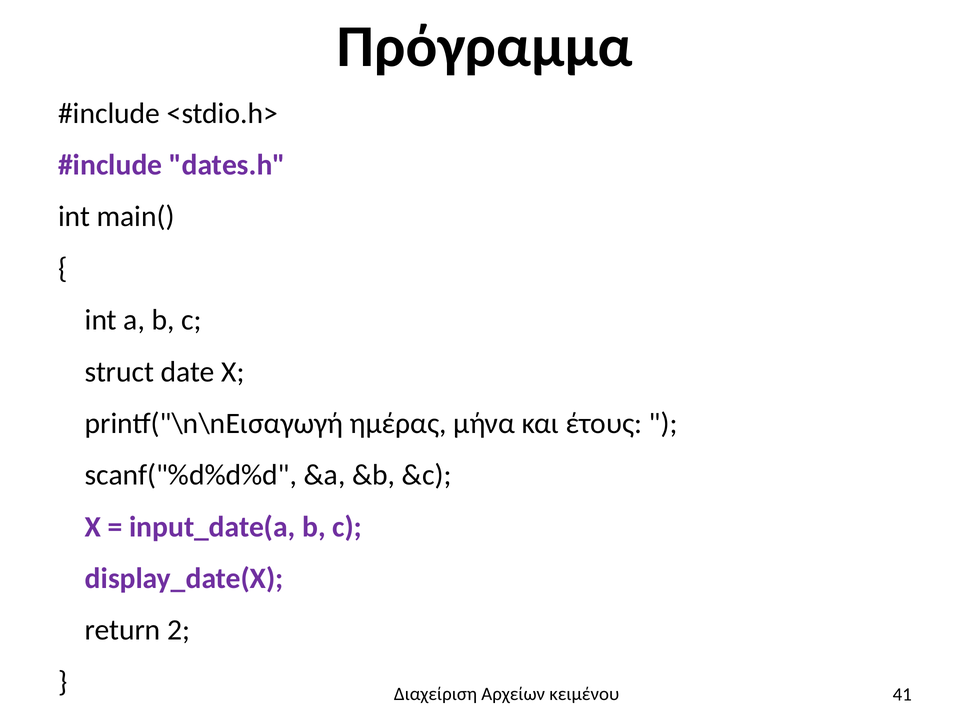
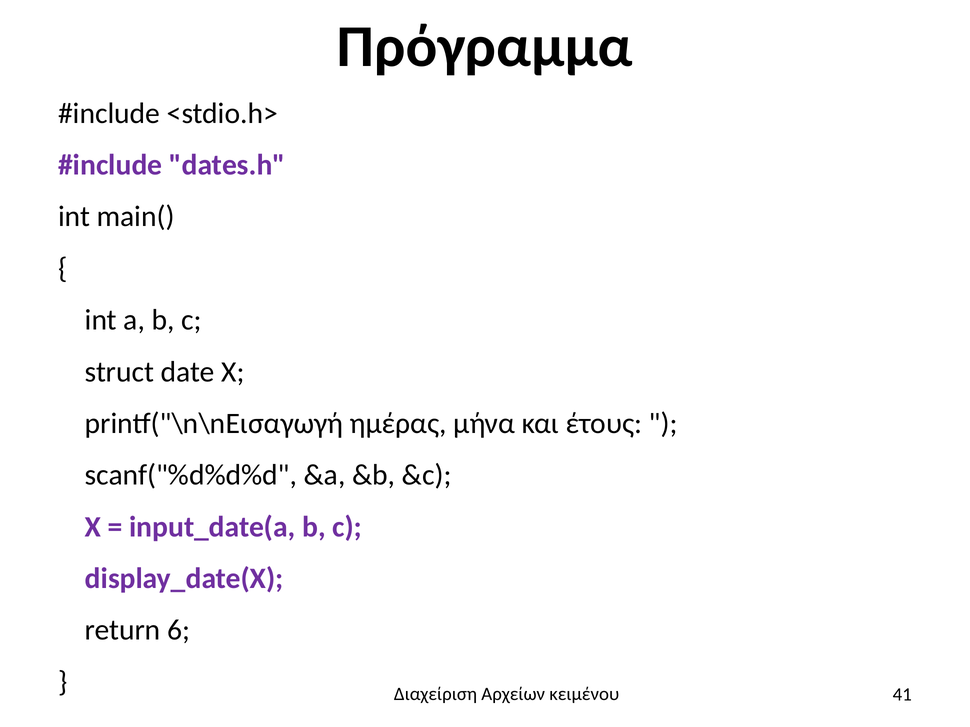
2: 2 -> 6 (179, 631)
